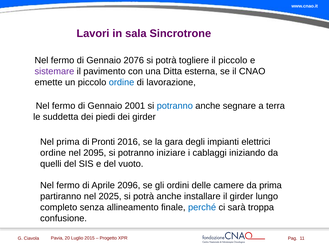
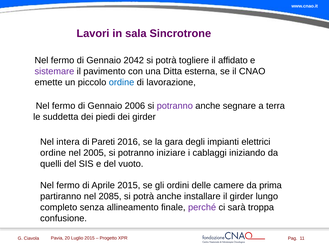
2076: 2076 -> 2042 (134, 60)
il piccolo: piccolo -> affidato (233, 60)
2001: 2001 -> 2006 (135, 106)
potranno colour: blue -> purple (175, 106)
Nel prima: prima -> intera (68, 142)
Pronti: Pronti -> Pareti (103, 142)
2095: 2095 -> 2005 (95, 153)
Aprile 2096: 2096 -> 2015 (129, 185)
2025: 2025 -> 2085 (110, 196)
perché colour: blue -> purple (202, 207)
